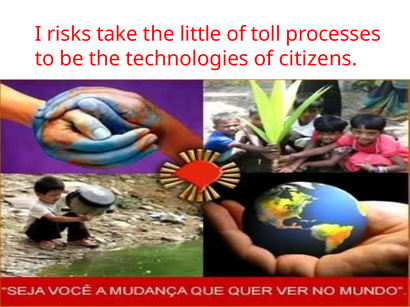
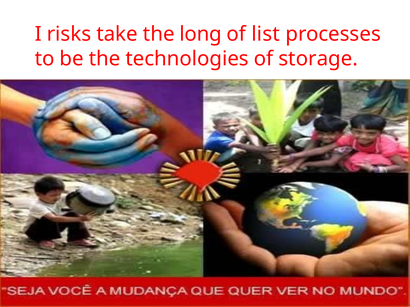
little: little -> long (201, 34)
toll: toll -> list (266, 34)
citizens: citizens -> storage (318, 59)
